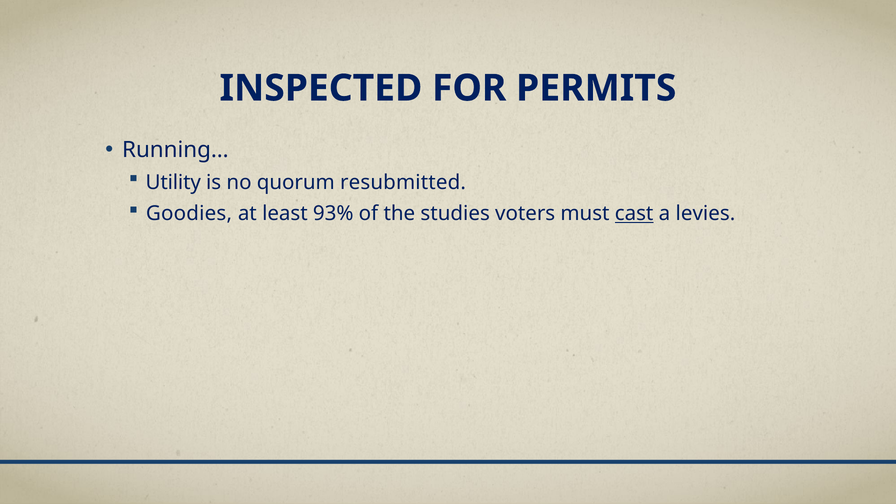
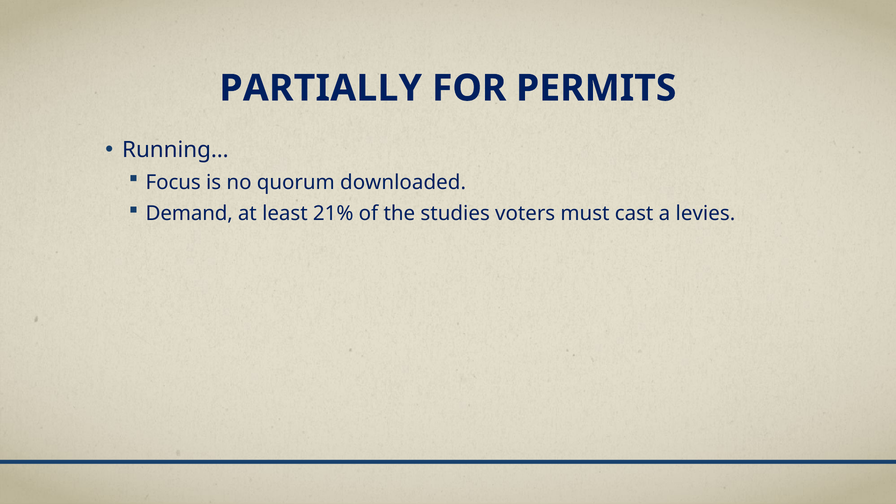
INSPECTED: INSPECTED -> PARTIALLY (321, 88)
Utility: Utility -> Focus (173, 182)
resubmitted: resubmitted -> downloaded (403, 182)
Goodies: Goodies -> Demand (189, 214)
93%: 93% -> 21% (333, 214)
cast underline: present -> none (634, 214)
